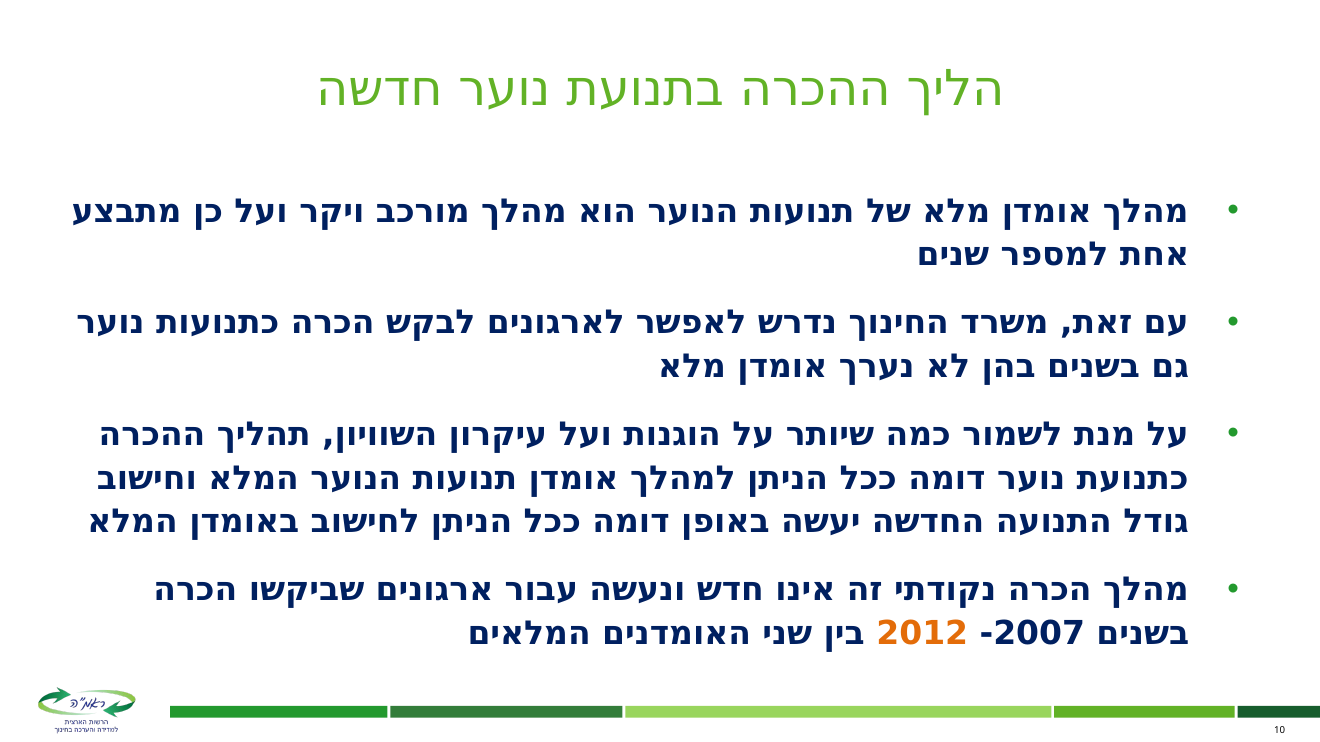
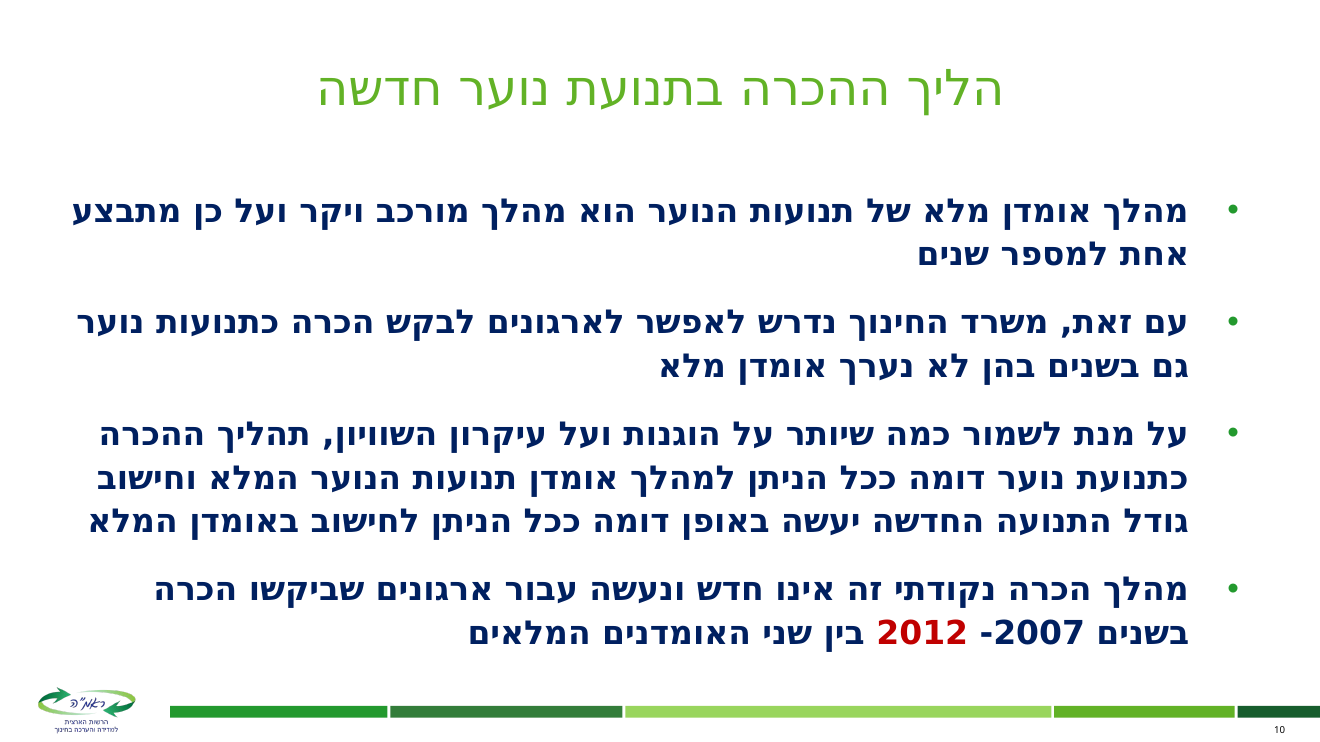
2012 colour: orange -> red (922, 634)
